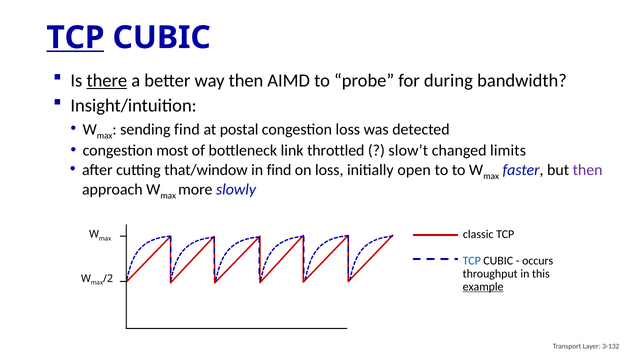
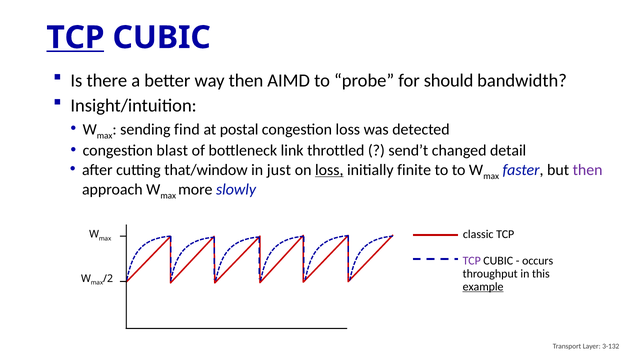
there underline: present -> none (107, 80)
during: during -> should (449, 80)
most: most -> blast (172, 150)
slow’t: slow’t -> send’t (408, 150)
limits: limits -> detail (508, 150)
in find: find -> just (279, 170)
loss underline: none -> present (329, 170)
open: open -> finite (414, 170)
TCP colour: blue -> purple (472, 261)
